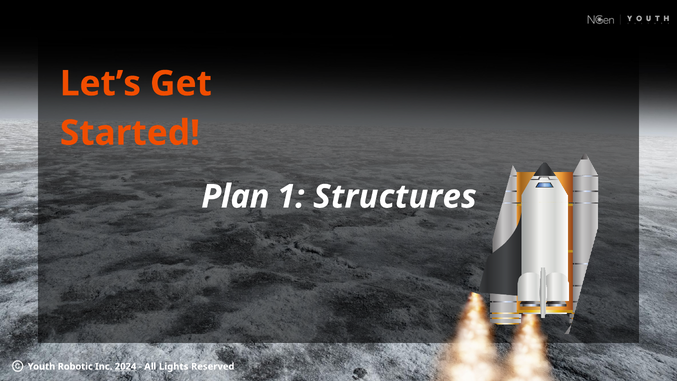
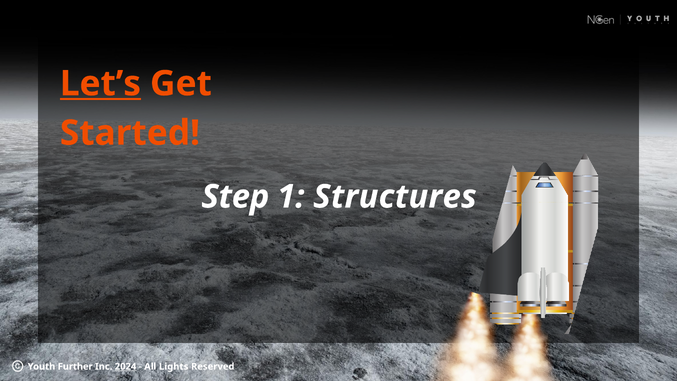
Let’s underline: none -> present (100, 84)
Plan: Plan -> Step (235, 197)
Robotic: Robotic -> Further (75, 366)
